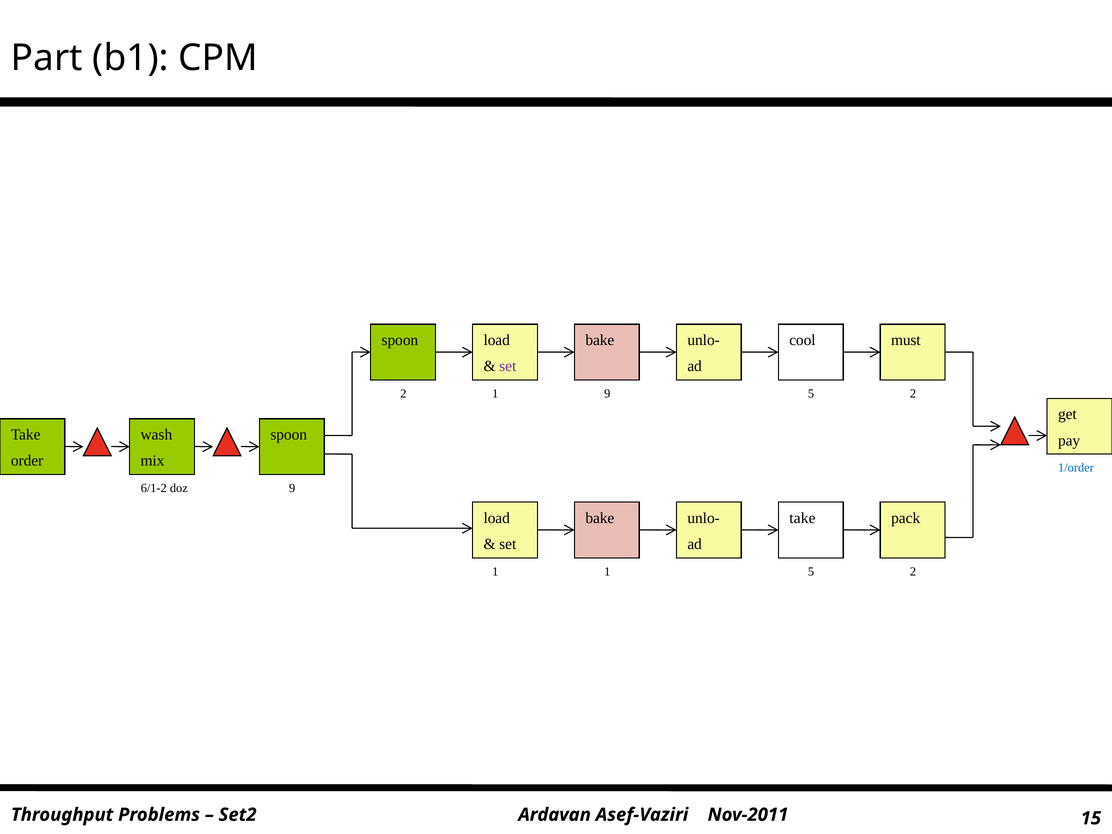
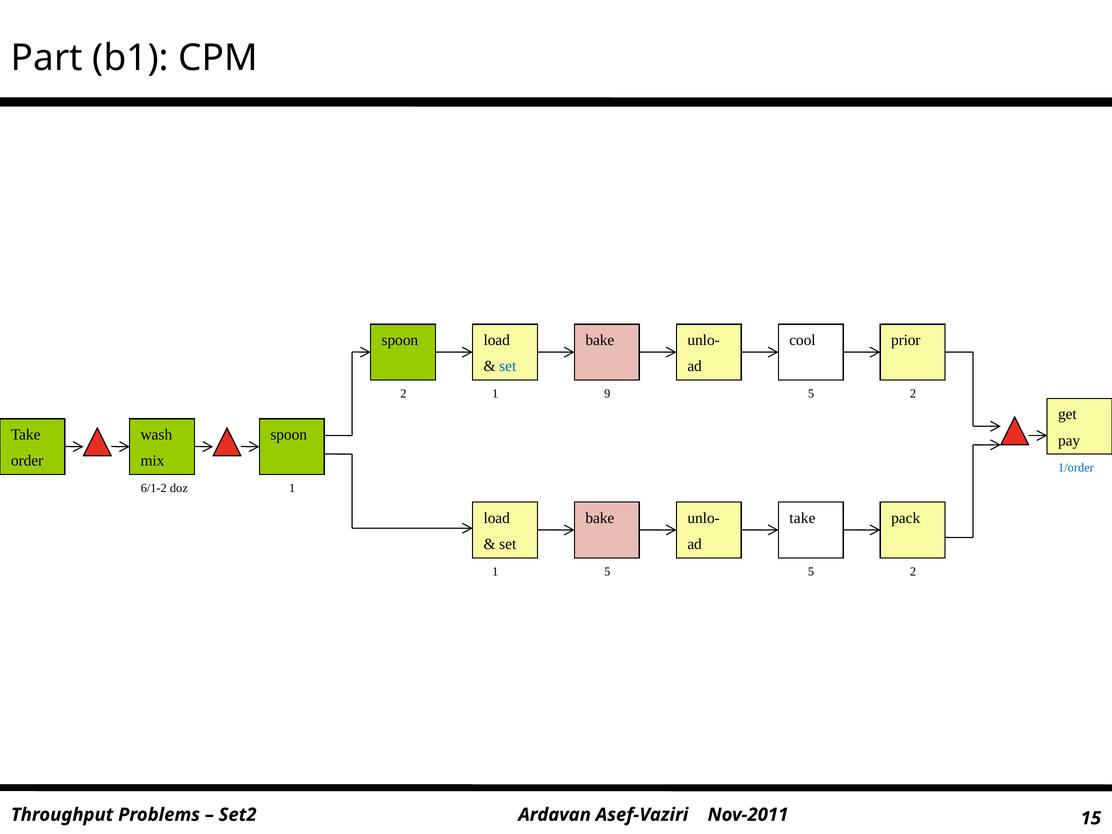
must: must -> prior (906, 340)
set colour: purple -> blue (508, 366)
doz 9: 9 -> 1 (292, 488)
1 1: 1 -> 5 (607, 571)
